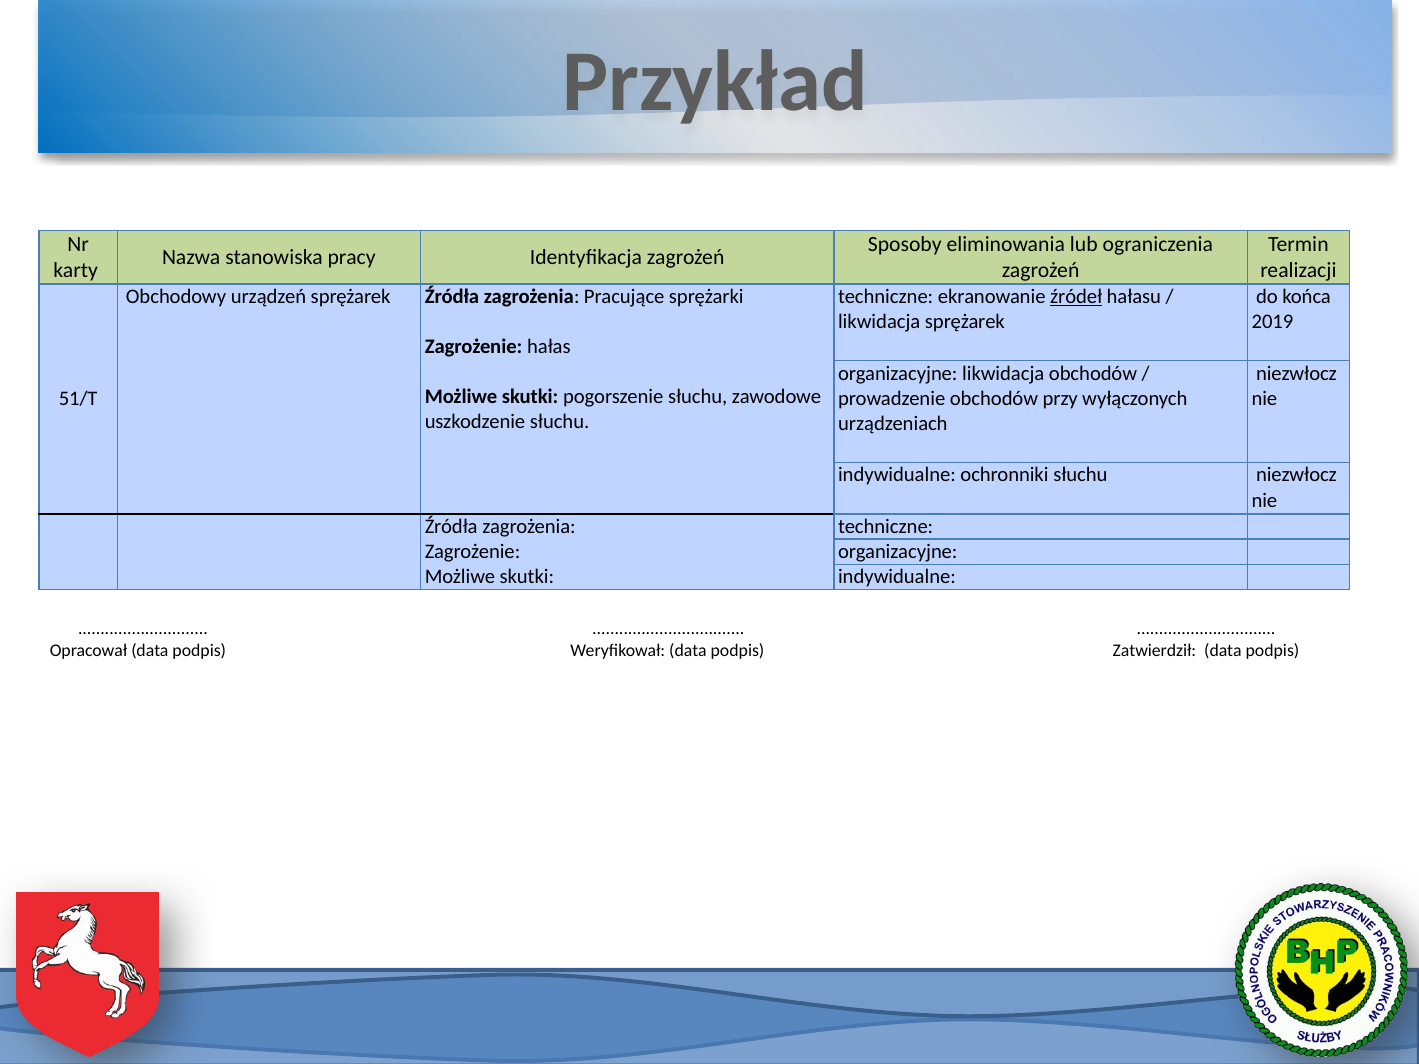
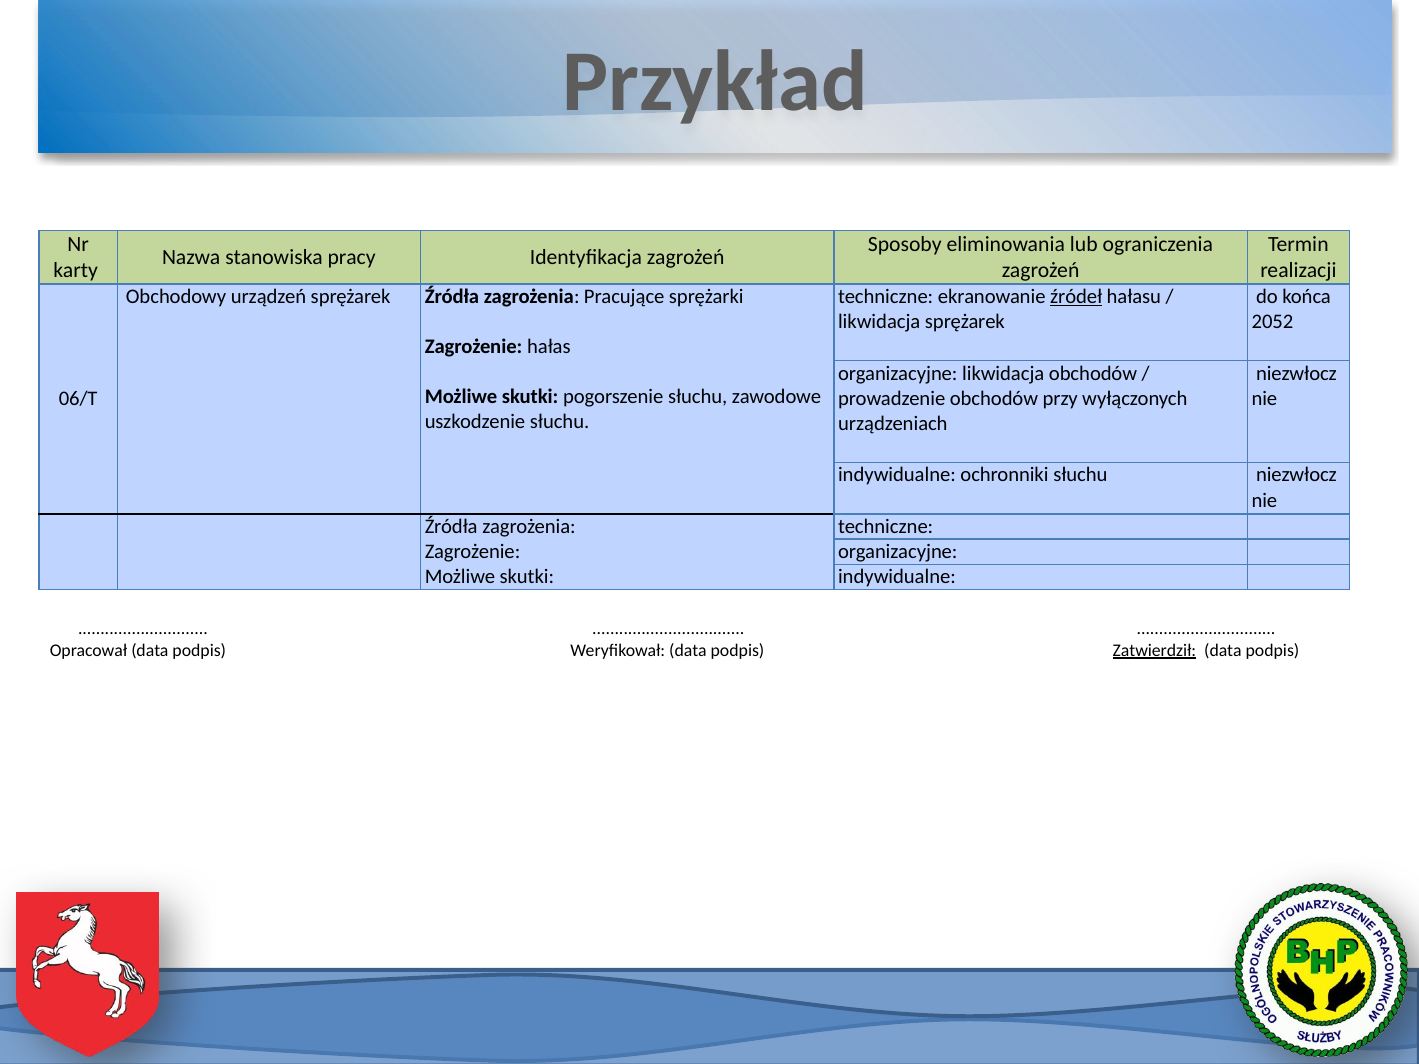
2019: 2019 -> 2052 (1272, 322)
51/T: 51/T -> 06/T (78, 399)
Zatwierdził underline: none -> present (1154, 651)
